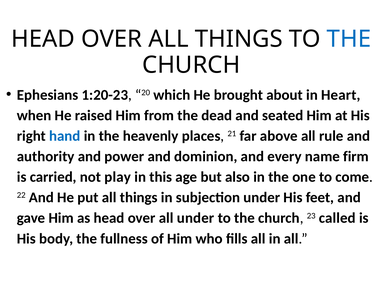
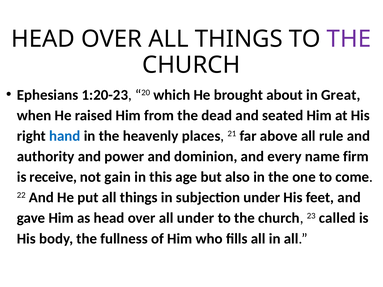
THE colour: blue -> purple (349, 39)
Heart: Heart -> Great (341, 95)
carried: carried -> receive (53, 177)
play: play -> gain (118, 177)
